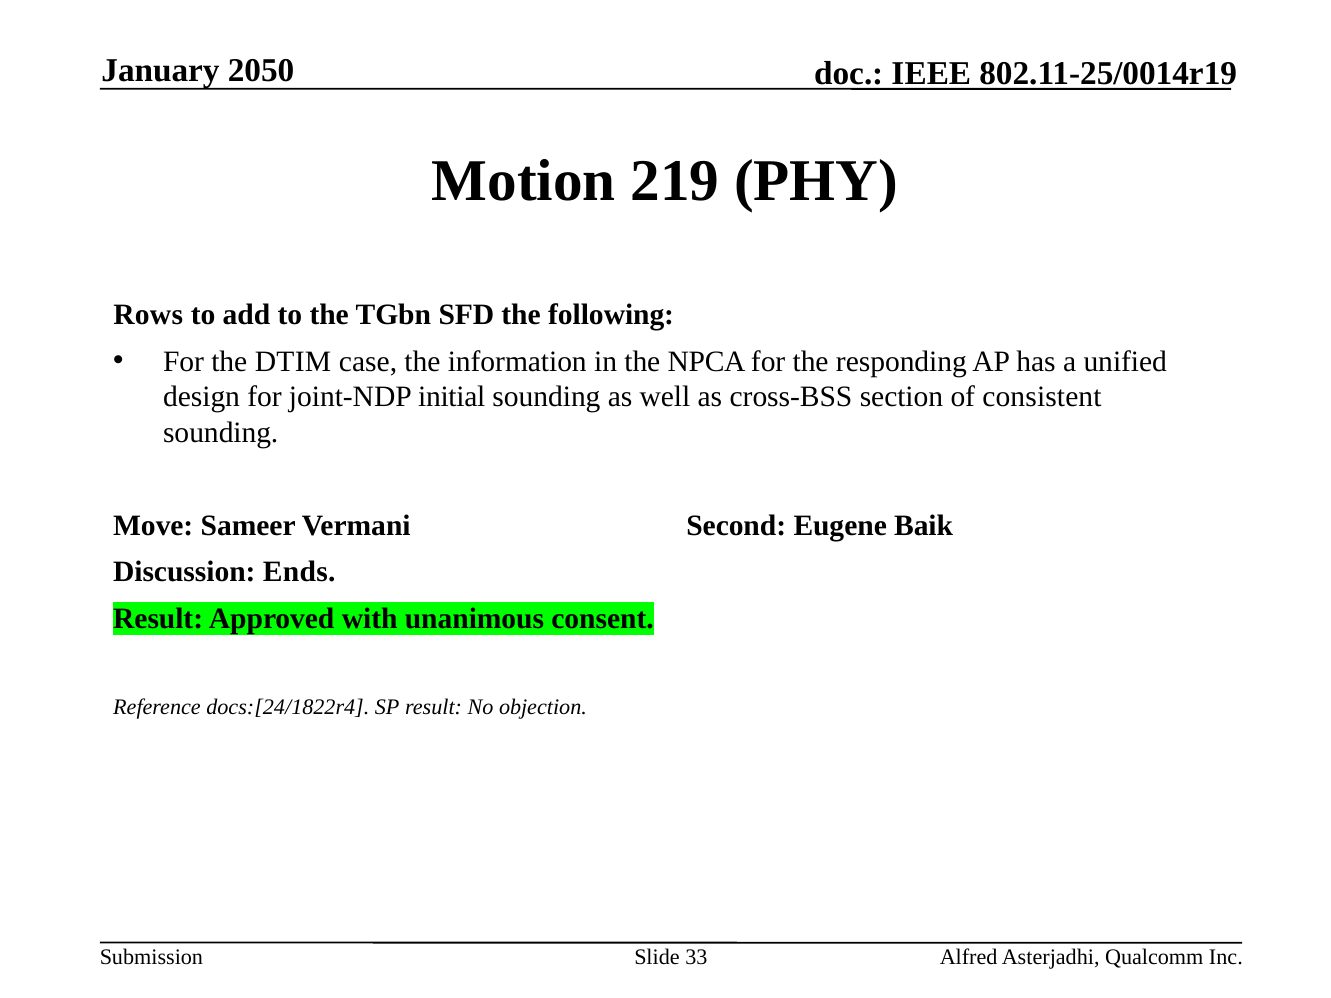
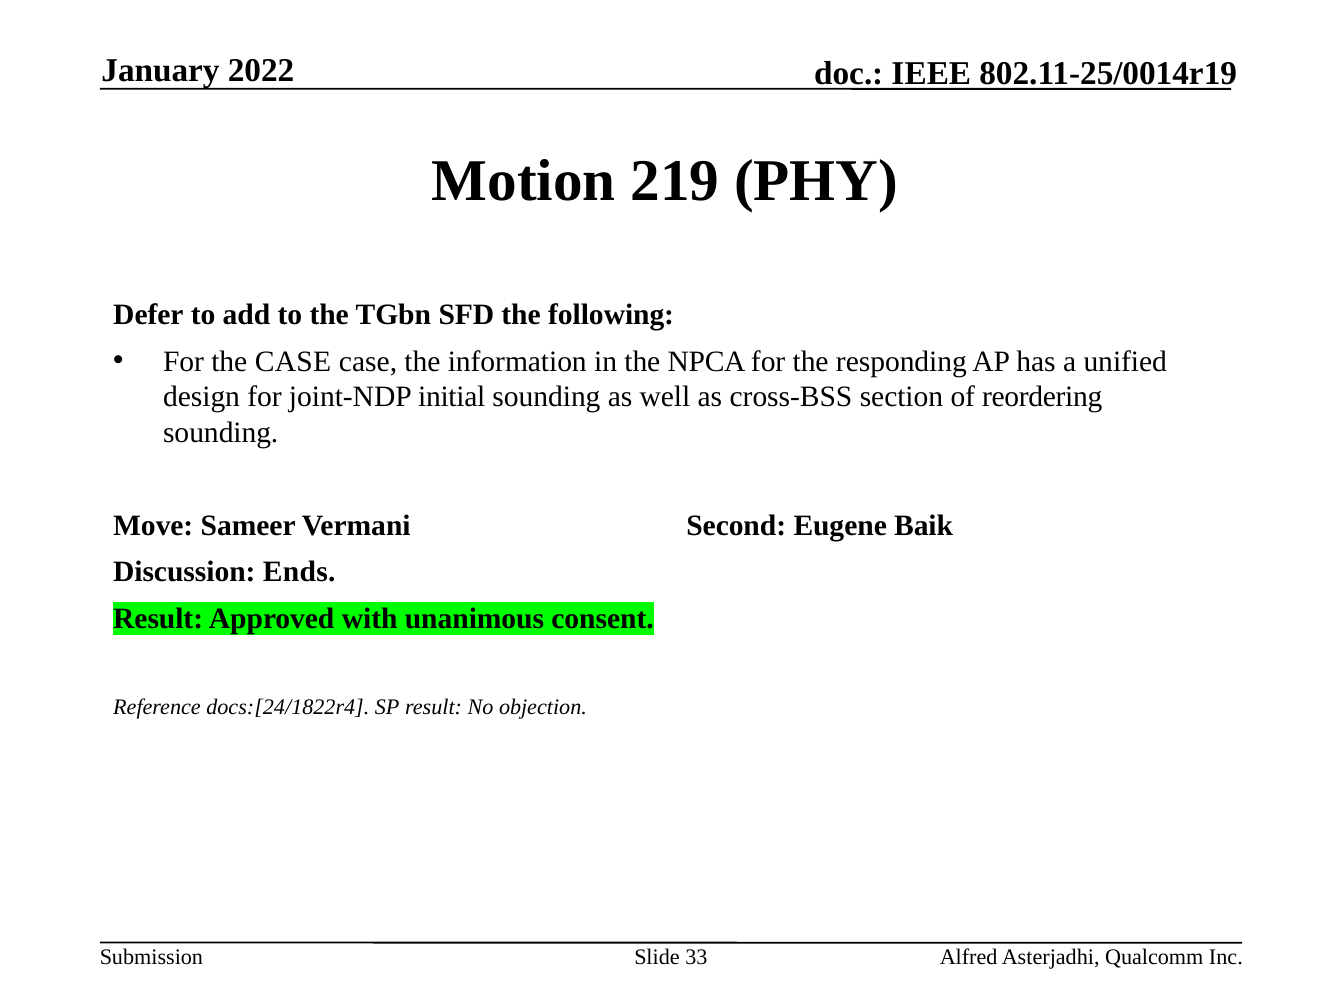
2050: 2050 -> 2022 (261, 71)
Rows: Rows -> Defer (148, 315)
the DTIM: DTIM -> CASE (293, 361)
consistent: consistent -> reordering (1042, 397)
